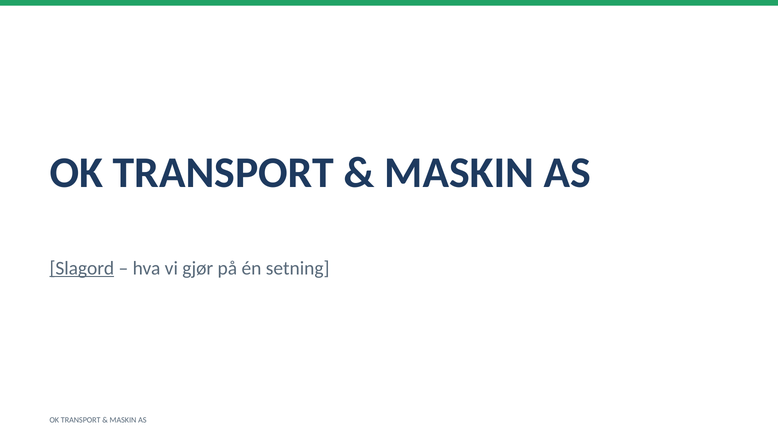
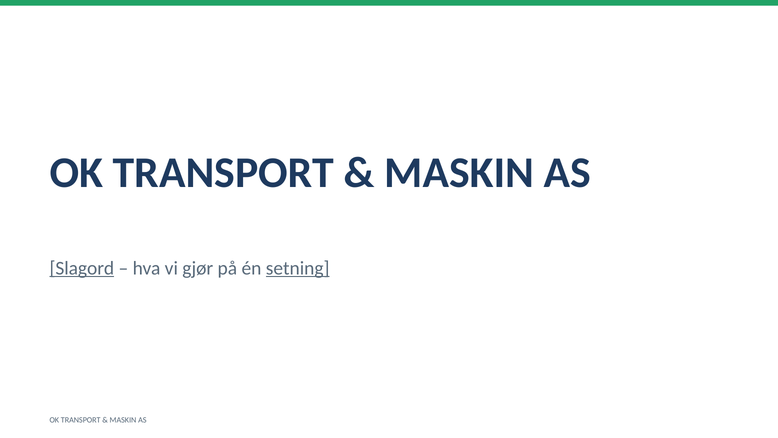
setning underline: none -> present (298, 268)
